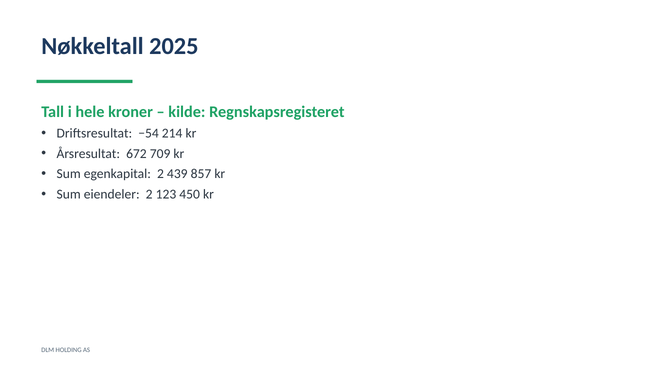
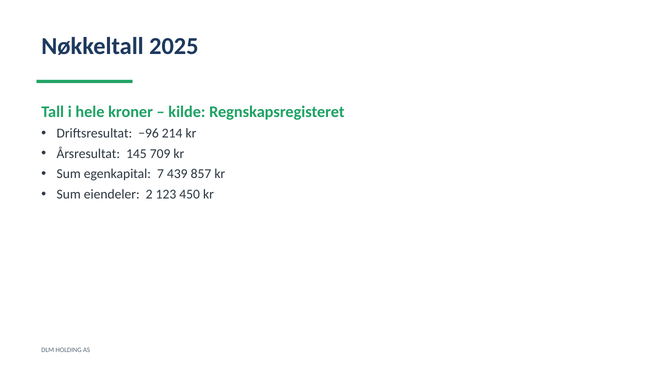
−54: −54 -> −96 (149, 134)
672: 672 -> 145 (136, 154)
egenkapital 2: 2 -> 7 (161, 174)
